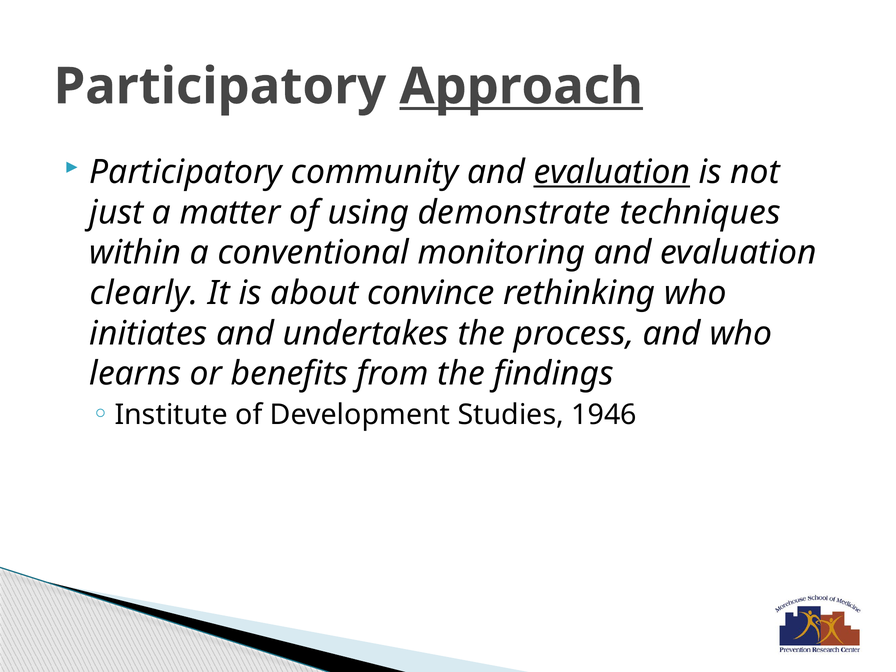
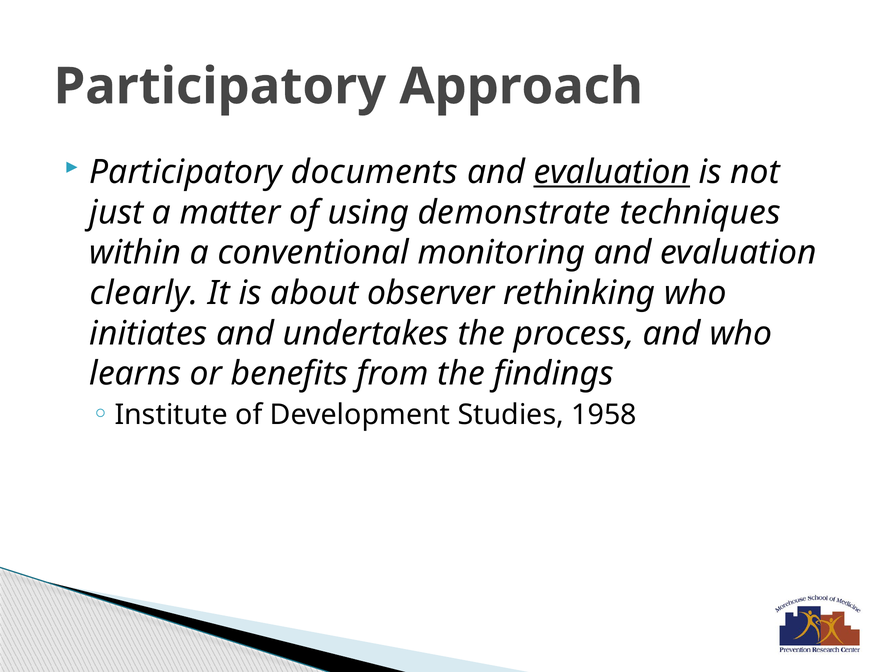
Approach underline: present -> none (521, 86)
community: community -> documents (374, 172)
convince: convince -> observer (431, 293)
1946: 1946 -> 1958 (604, 415)
